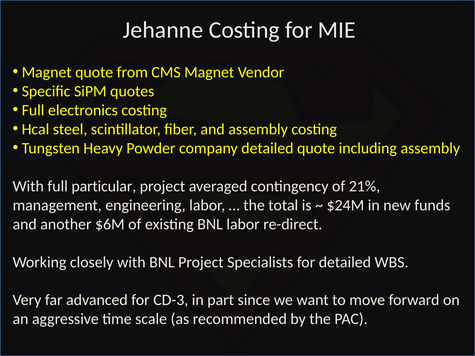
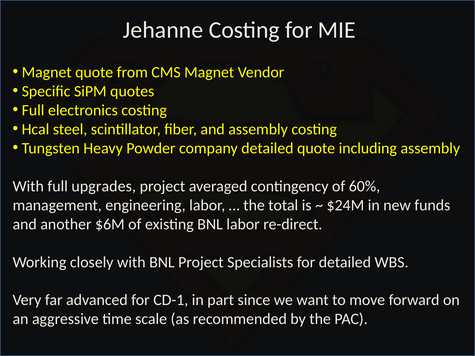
particular: particular -> upgrades (104, 186)
21%: 21% -> 60% (364, 186)
CD-3: CD-3 -> CD-1 (171, 300)
